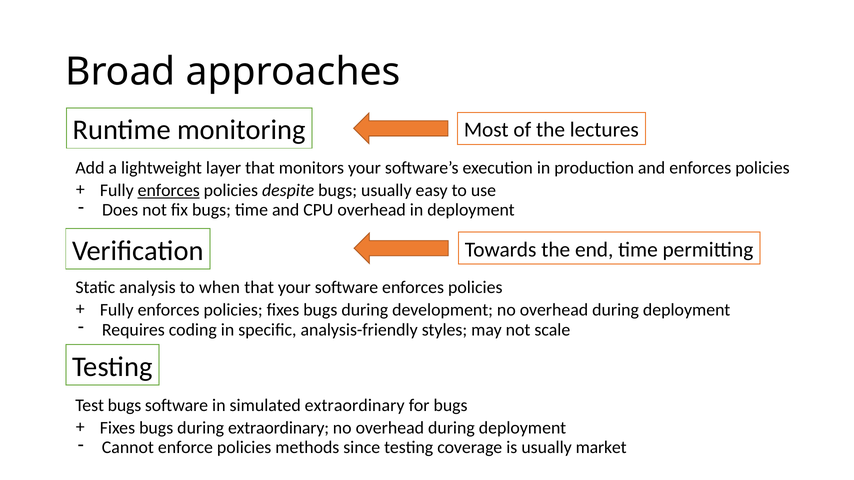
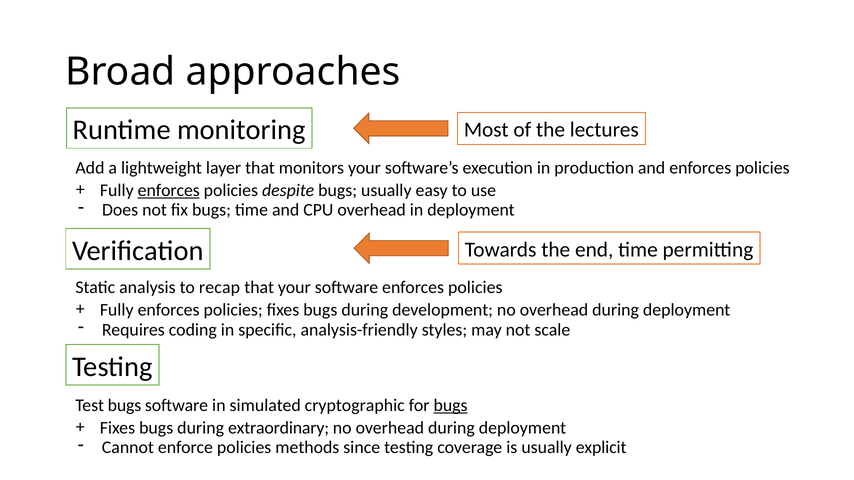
when: when -> recap (219, 288)
simulated extraordinary: extraordinary -> cryptographic (355, 406)
bugs underline: none -> present (451, 406)
market: market -> explicit (601, 448)
